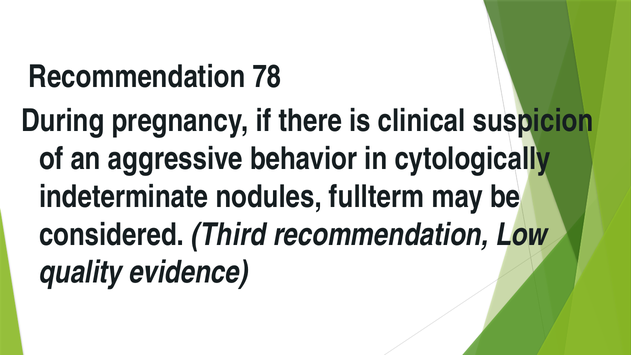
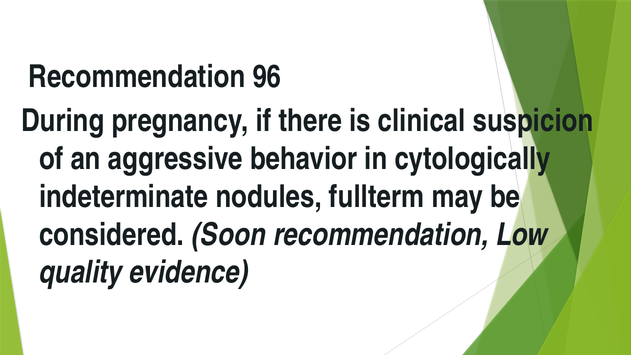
78: 78 -> 96 (267, 77)
Third: Third -> Soon (229, 235)
